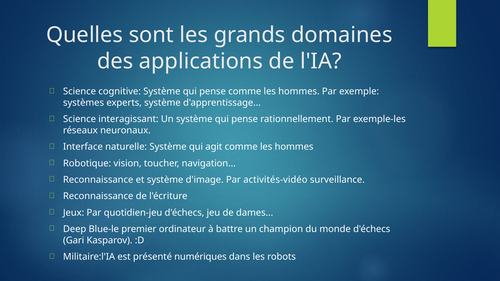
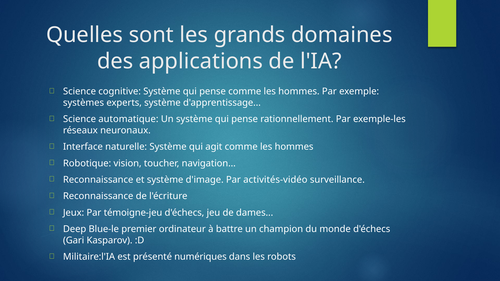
interagissant: interagissant -> automatique (128, 119)
quotidien-jeu: quotidien-jeu -> témoigne-jeu (133, 213)
